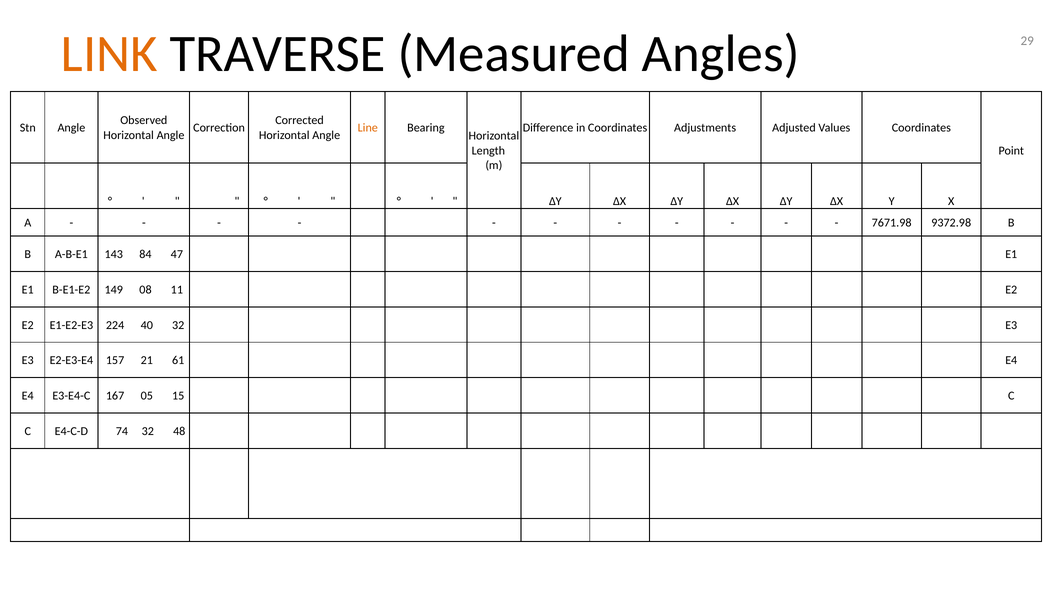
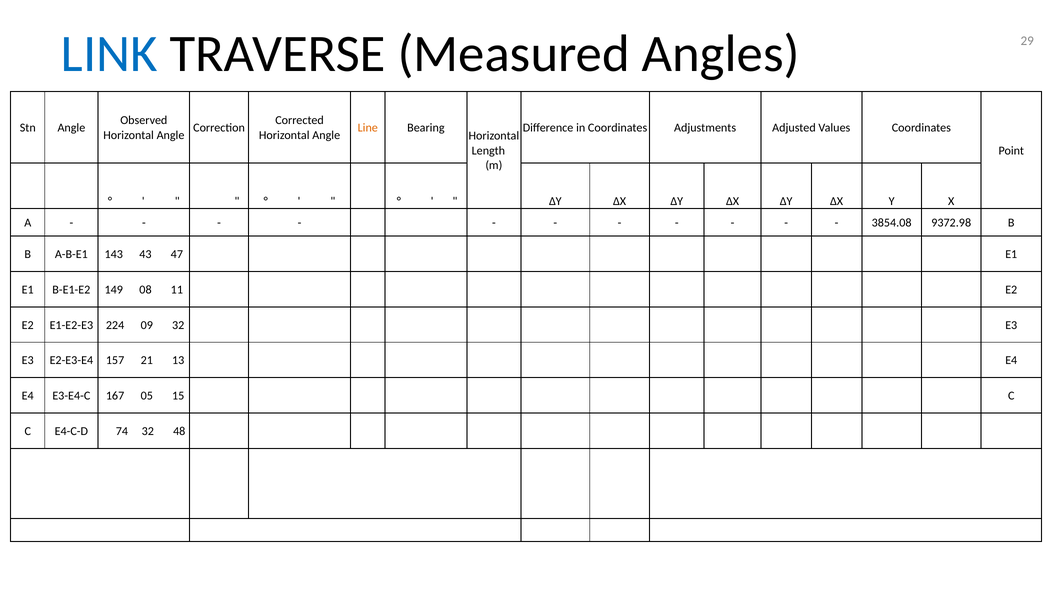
LINK colour: orange -> blue (109, 54)
7671.98: 7671.98 -> 3854.08 (892, 223)
84: 84 -> 43 (145, 254)
40: 40 -> 09 (147, 325)
61: 61 -> 13 (178, 361)
